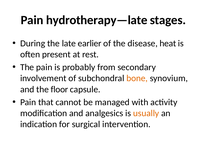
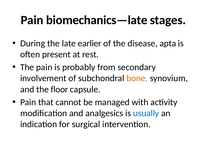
hydrotherapy—late: hydrotherapy—late -> biomechanics—late (97, 20)
heat: heat -> apta (168, 43)
usually colour: orange -> blue (146, 113)
